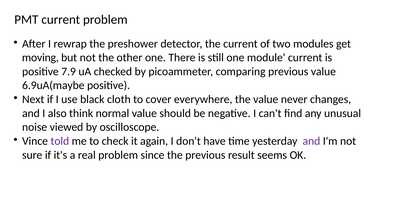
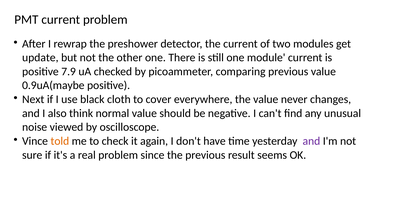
moving: moving -> update (40, 58)
6.9uA(maybe: 6.9uA(maybe -> 0.9uA(maybe (53, 85)
told colour: purple -> orange (60, 141)
